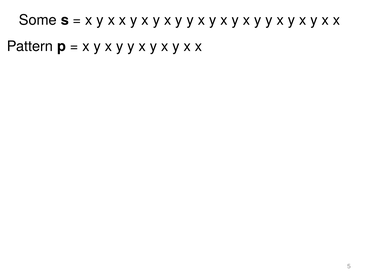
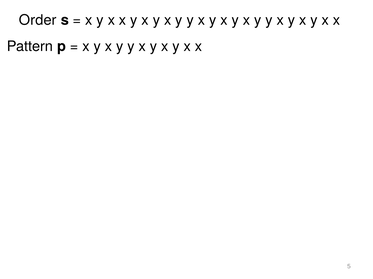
Some: Some -> Order (38, 20)
